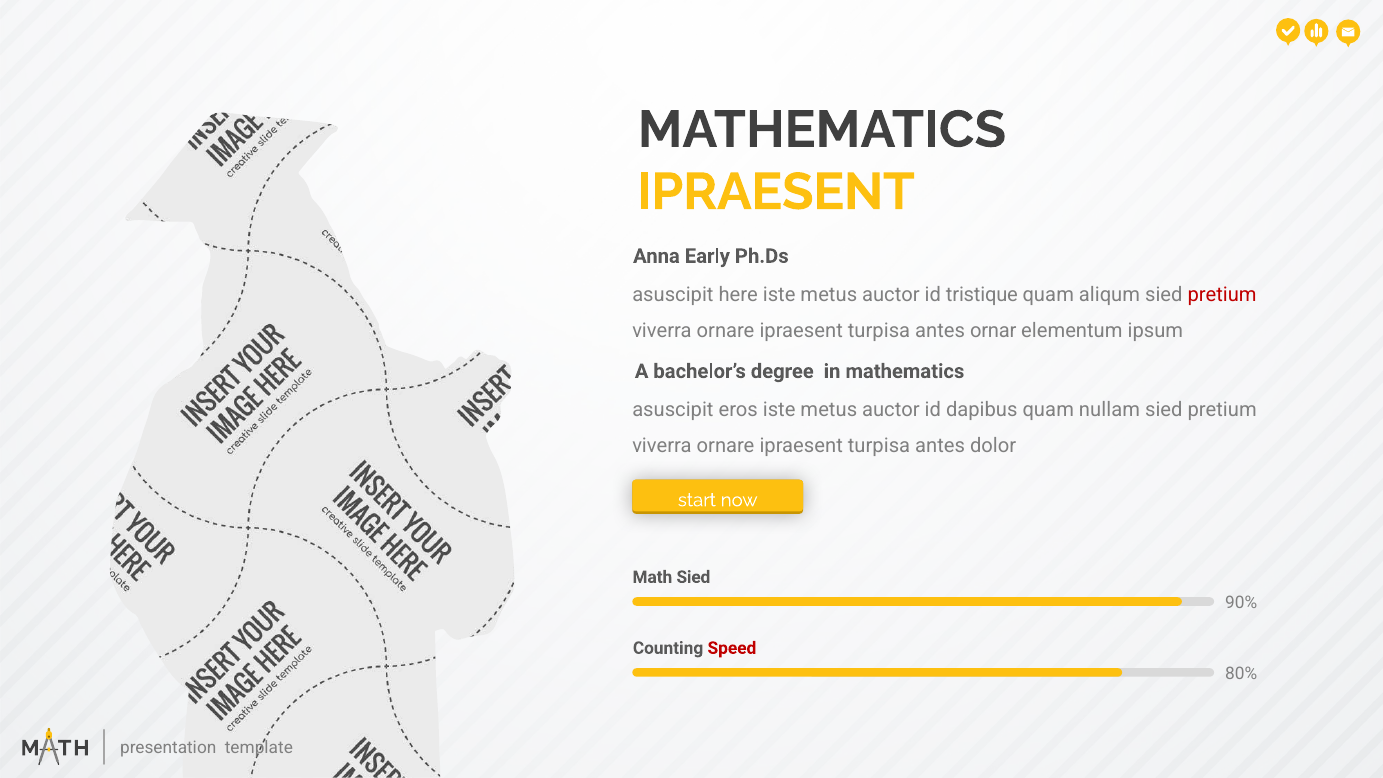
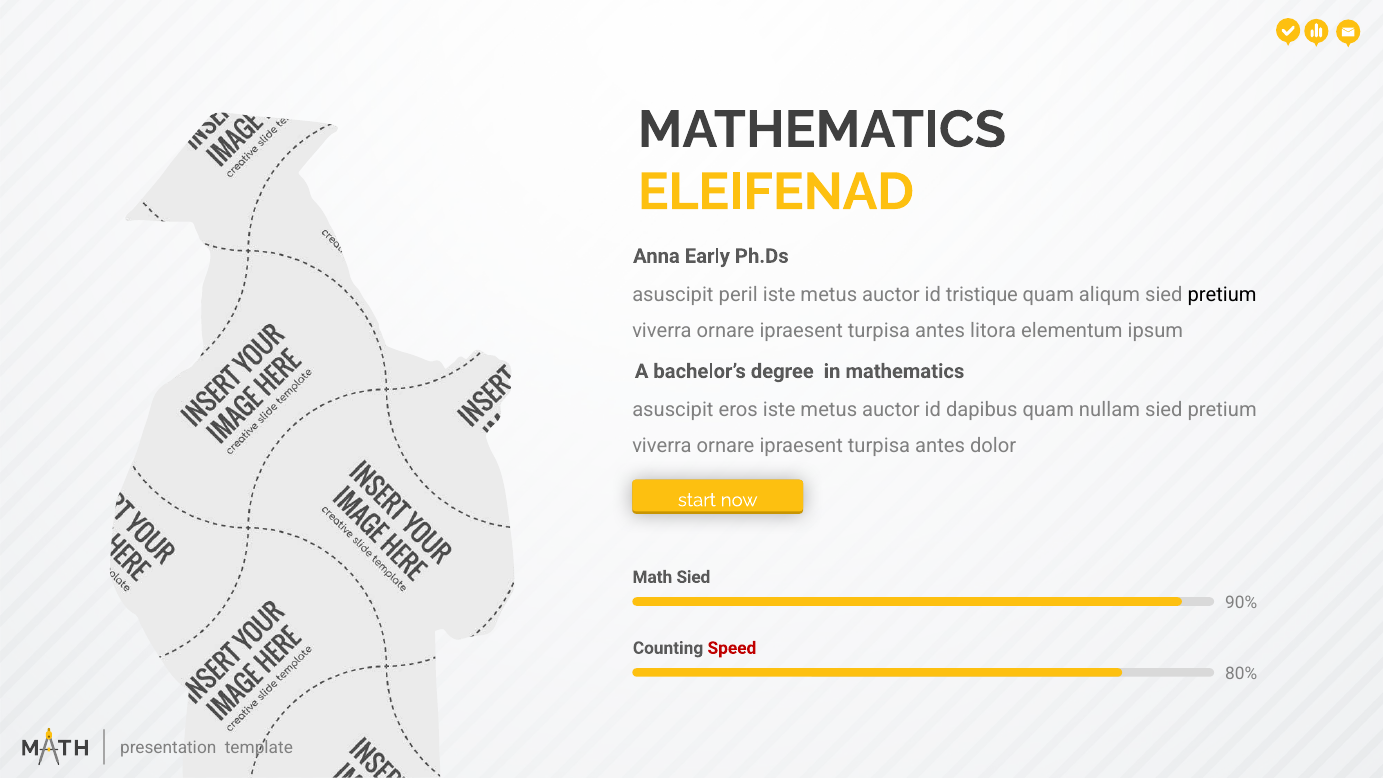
IPRAESENT: IPRAESENT -> ELEIFENAD (776, 192)
here: here -> peril (738, 294)
pretium colour: red -> black (1222, 294)
ornar: ornar -> litora (993, 331)
